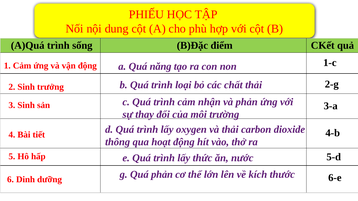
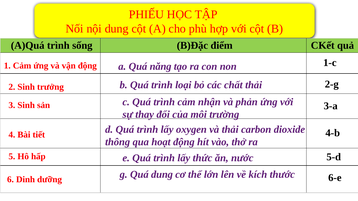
Quá phản: phản -> dung (162, 175)
